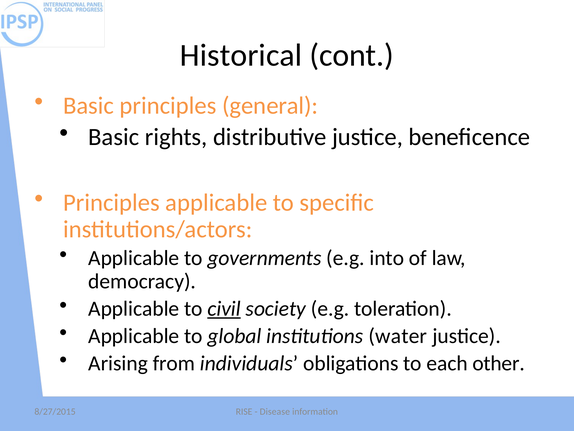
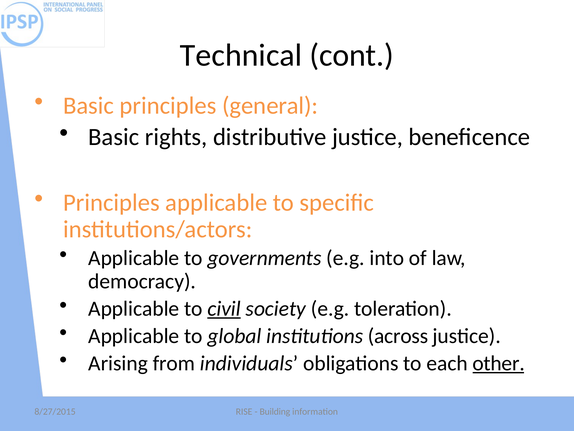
Historical: Historical -> Technical (241, 55)
water: water -> across (398, 336)
other underline: none -> present (499, 363)
Disease: Disease -> Building (275, 411)
